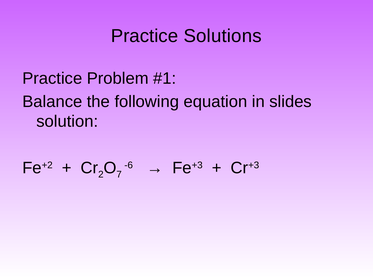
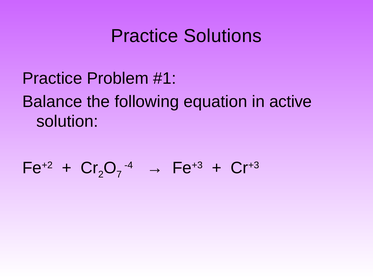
slides: slides -> active (291, 101)
-6: -6 -> -4 (129, 165)
